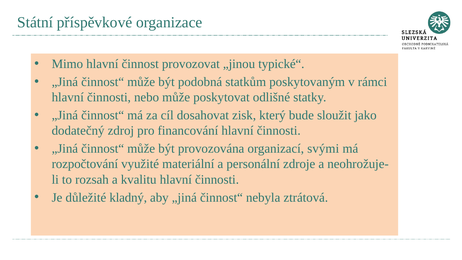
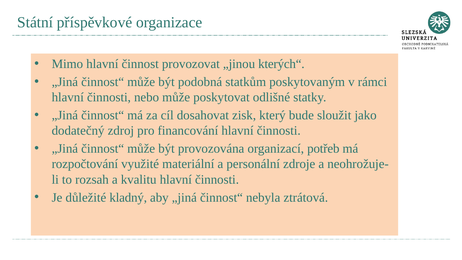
typické“: typické“ -> kterých“ (281, 64)
svými: svými -> potřeb (323, 149)
